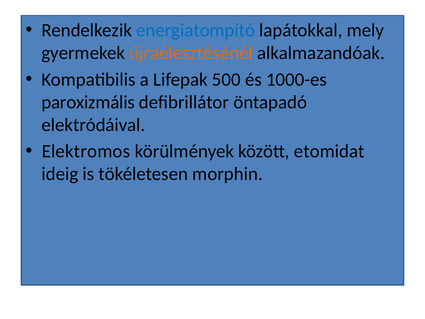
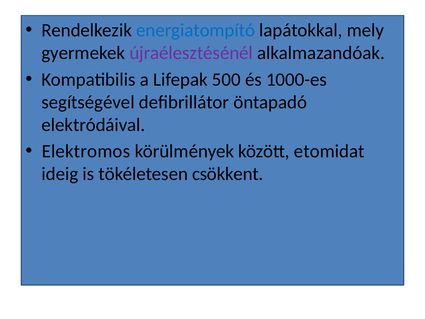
újraélesztésénél colour: orange -> purple (191, 53)
paroxizmális: paroxizmális -> segítségével (88, 102)
morphin: morphin -> csökkent (228, 174)
